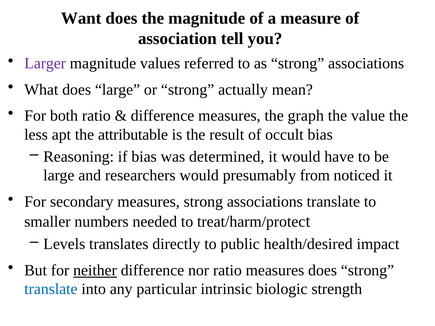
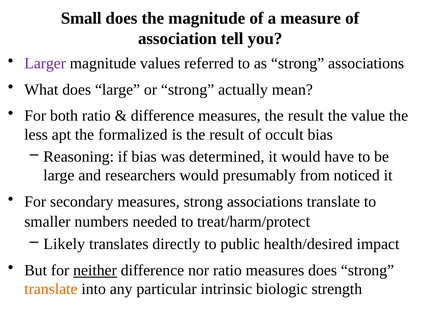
Want: Want -> Small (81, 18)
measures the graph: graph -> result (306, 116)
attributable: attributable -> formalized (133, 135)
Levels: Levels -> Likely (64, 244)
translate colour: blue -> orange (51, 289)
